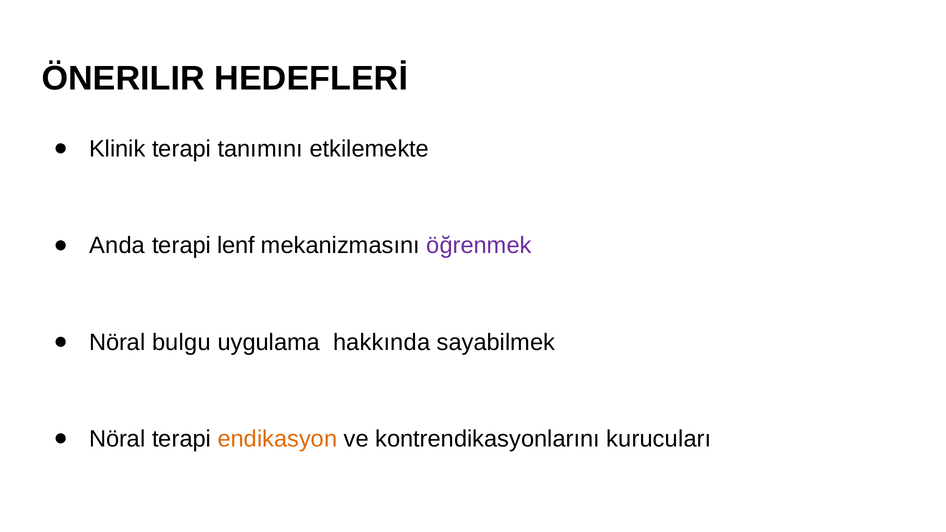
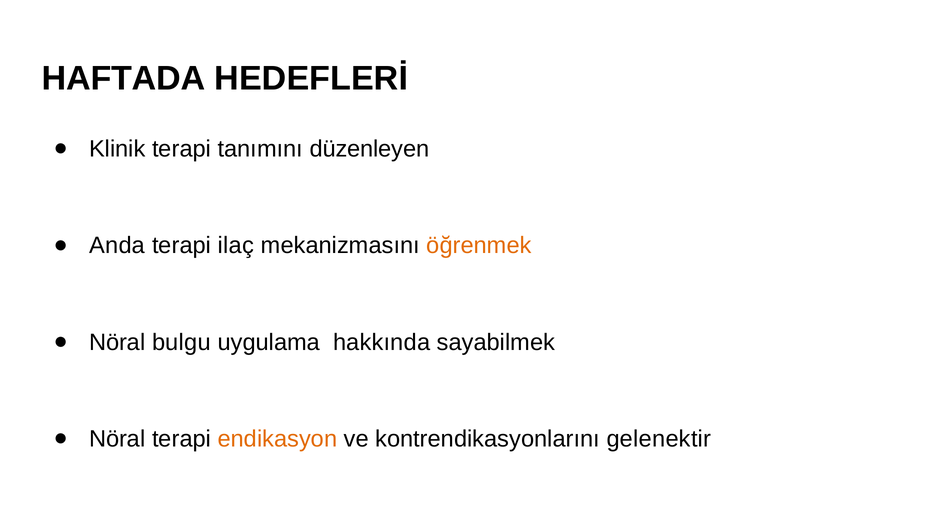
ÖNERILIR: ÖNERILIR -> HAFTADA (123, 78)
etkilemekte: etkilemekte -> düzenleyen (369, 149)
lenf: lenf -> ilaç (236, 246)
öğrenmek colour: purple -> orange (479, 246)
kurucuları: kurucuları -> gelenektir (659, 439)
